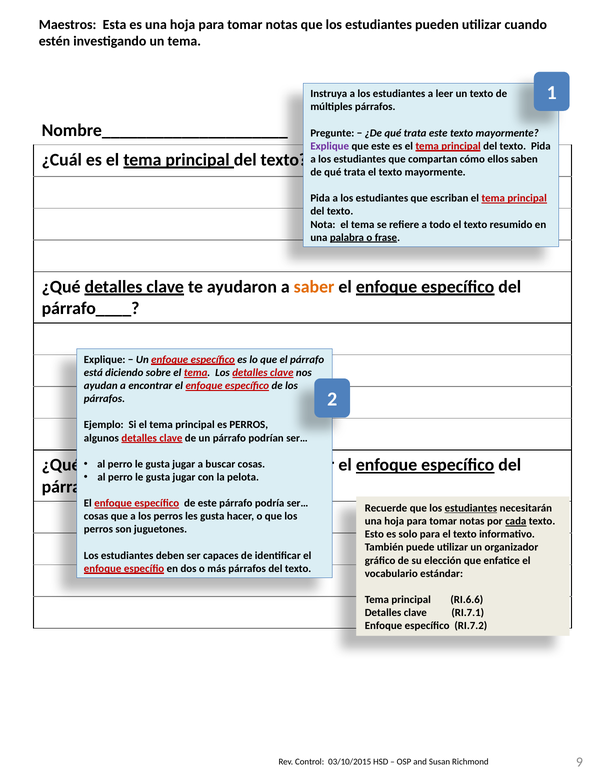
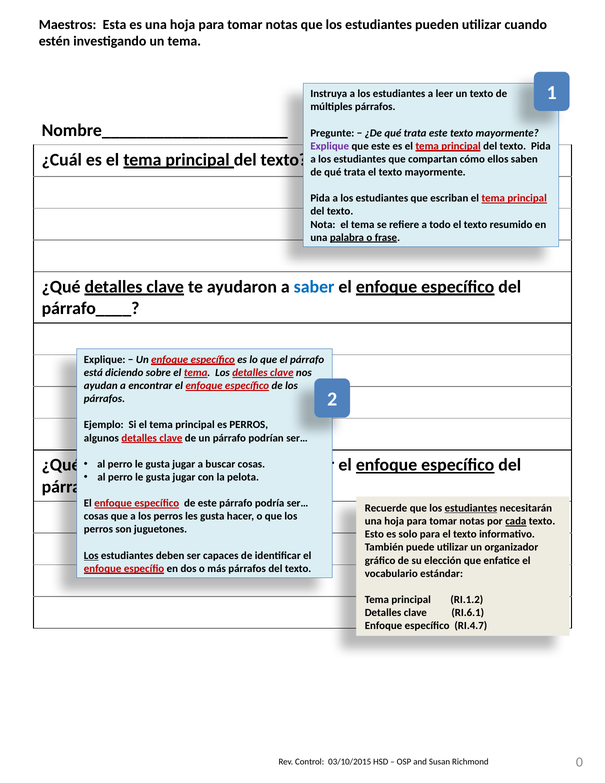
saber colour: orange -> blue (314, 287)
Los underline: none -> present (91, 555)
RI.6.6: RI.6.6 -> RI.1.2 (467, 600)
RI.7.1: RI.7.1 -> RI.6.1 (468, 613)
RI.7.2: RI.7.2 -> RI.4.7 (471, 626)
9: 9 -> 0 (579, 762)
